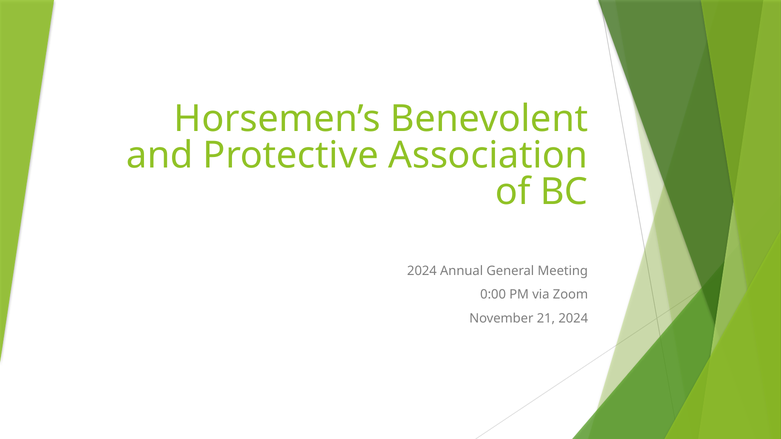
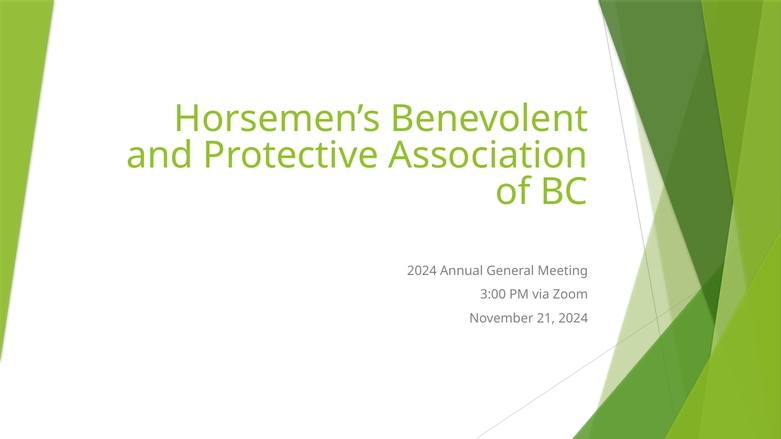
0:00: 0:00 -> 3:00 (493, 295)
